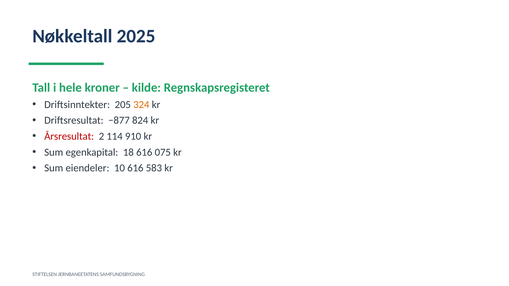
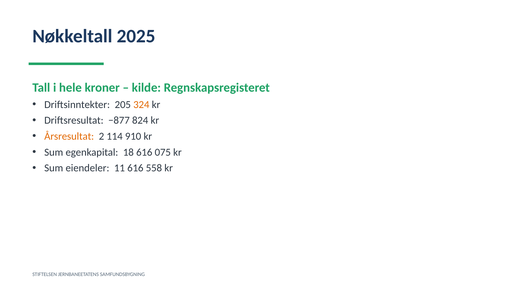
Årsresultat colour: red -> orange (69, 136)
10: 10 -> 11 (119, 168)
583: 583 -> 558 (154, 168)
